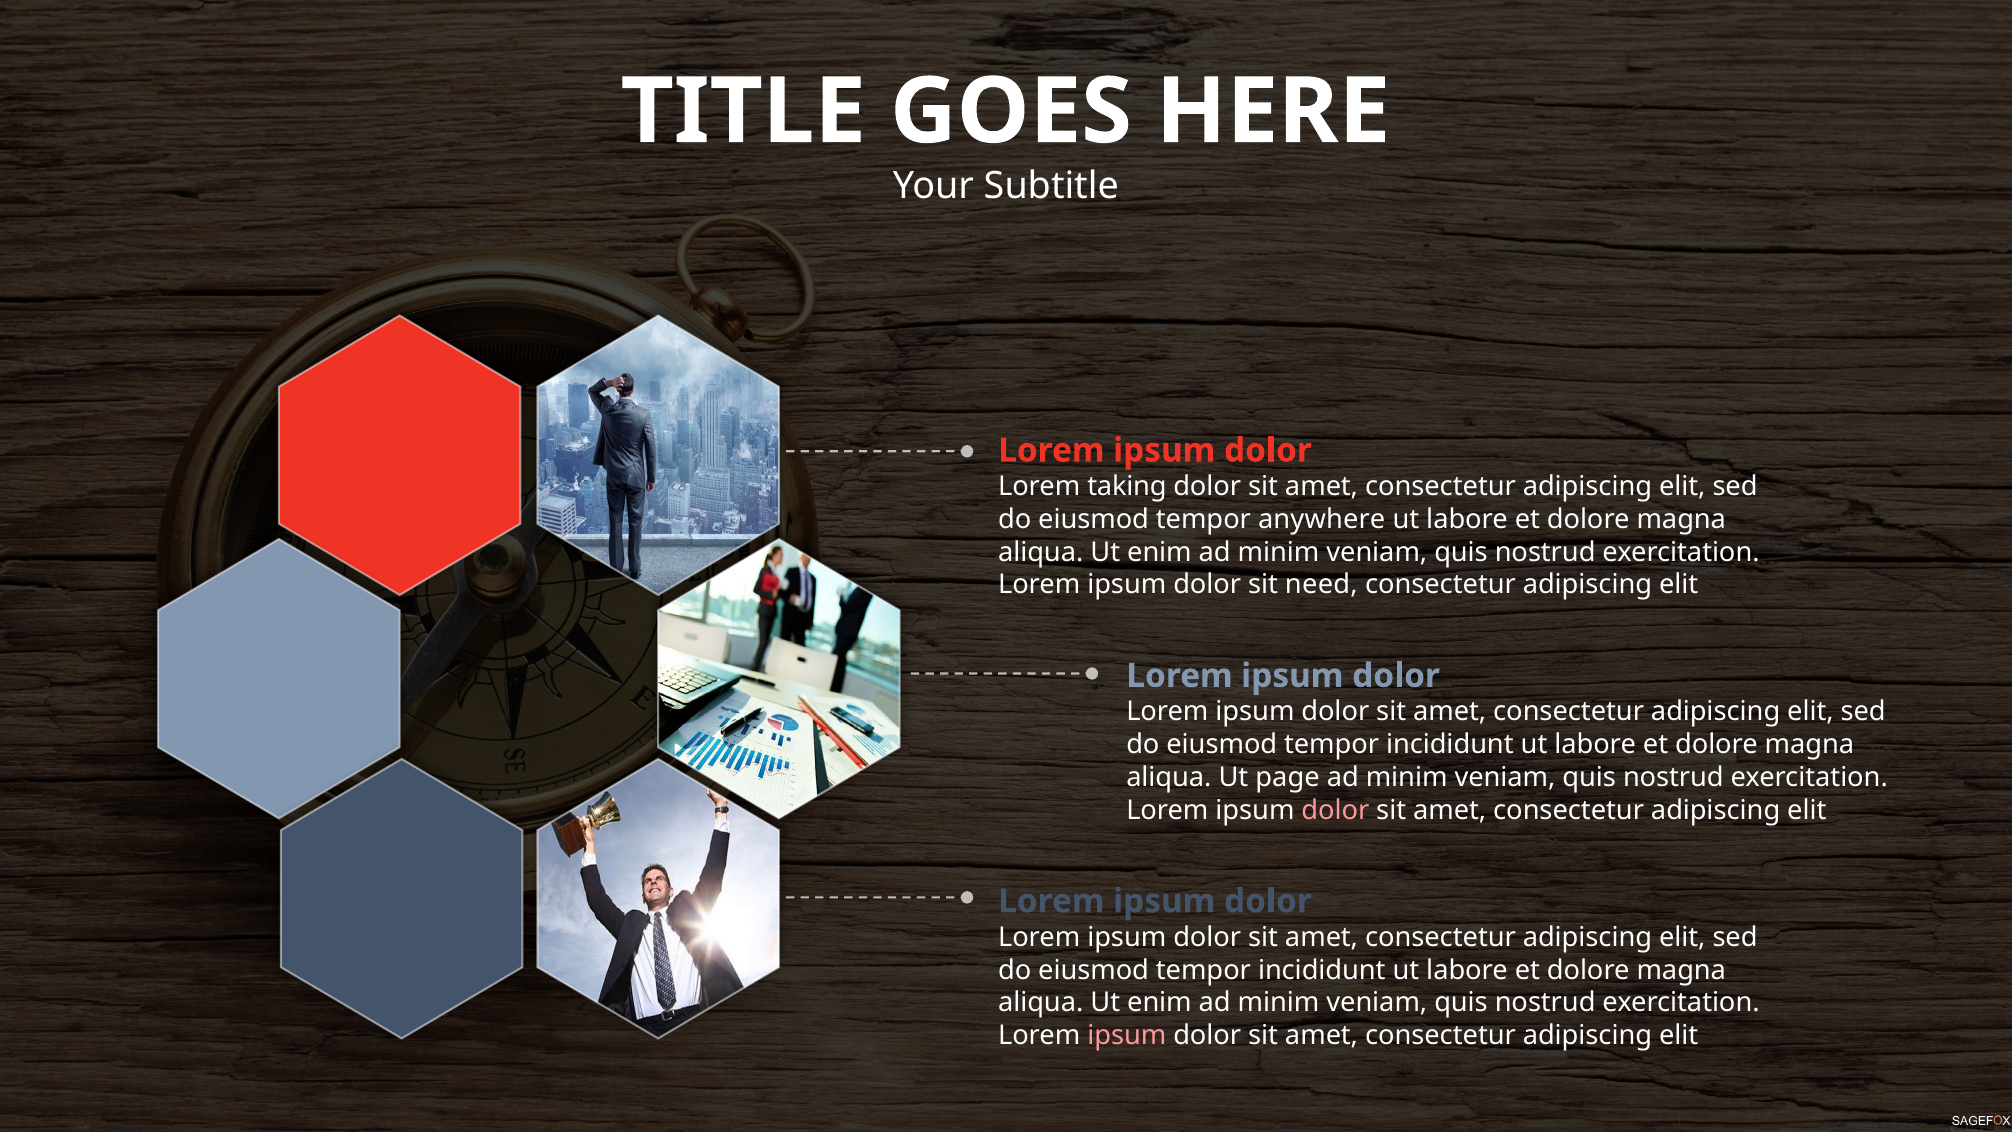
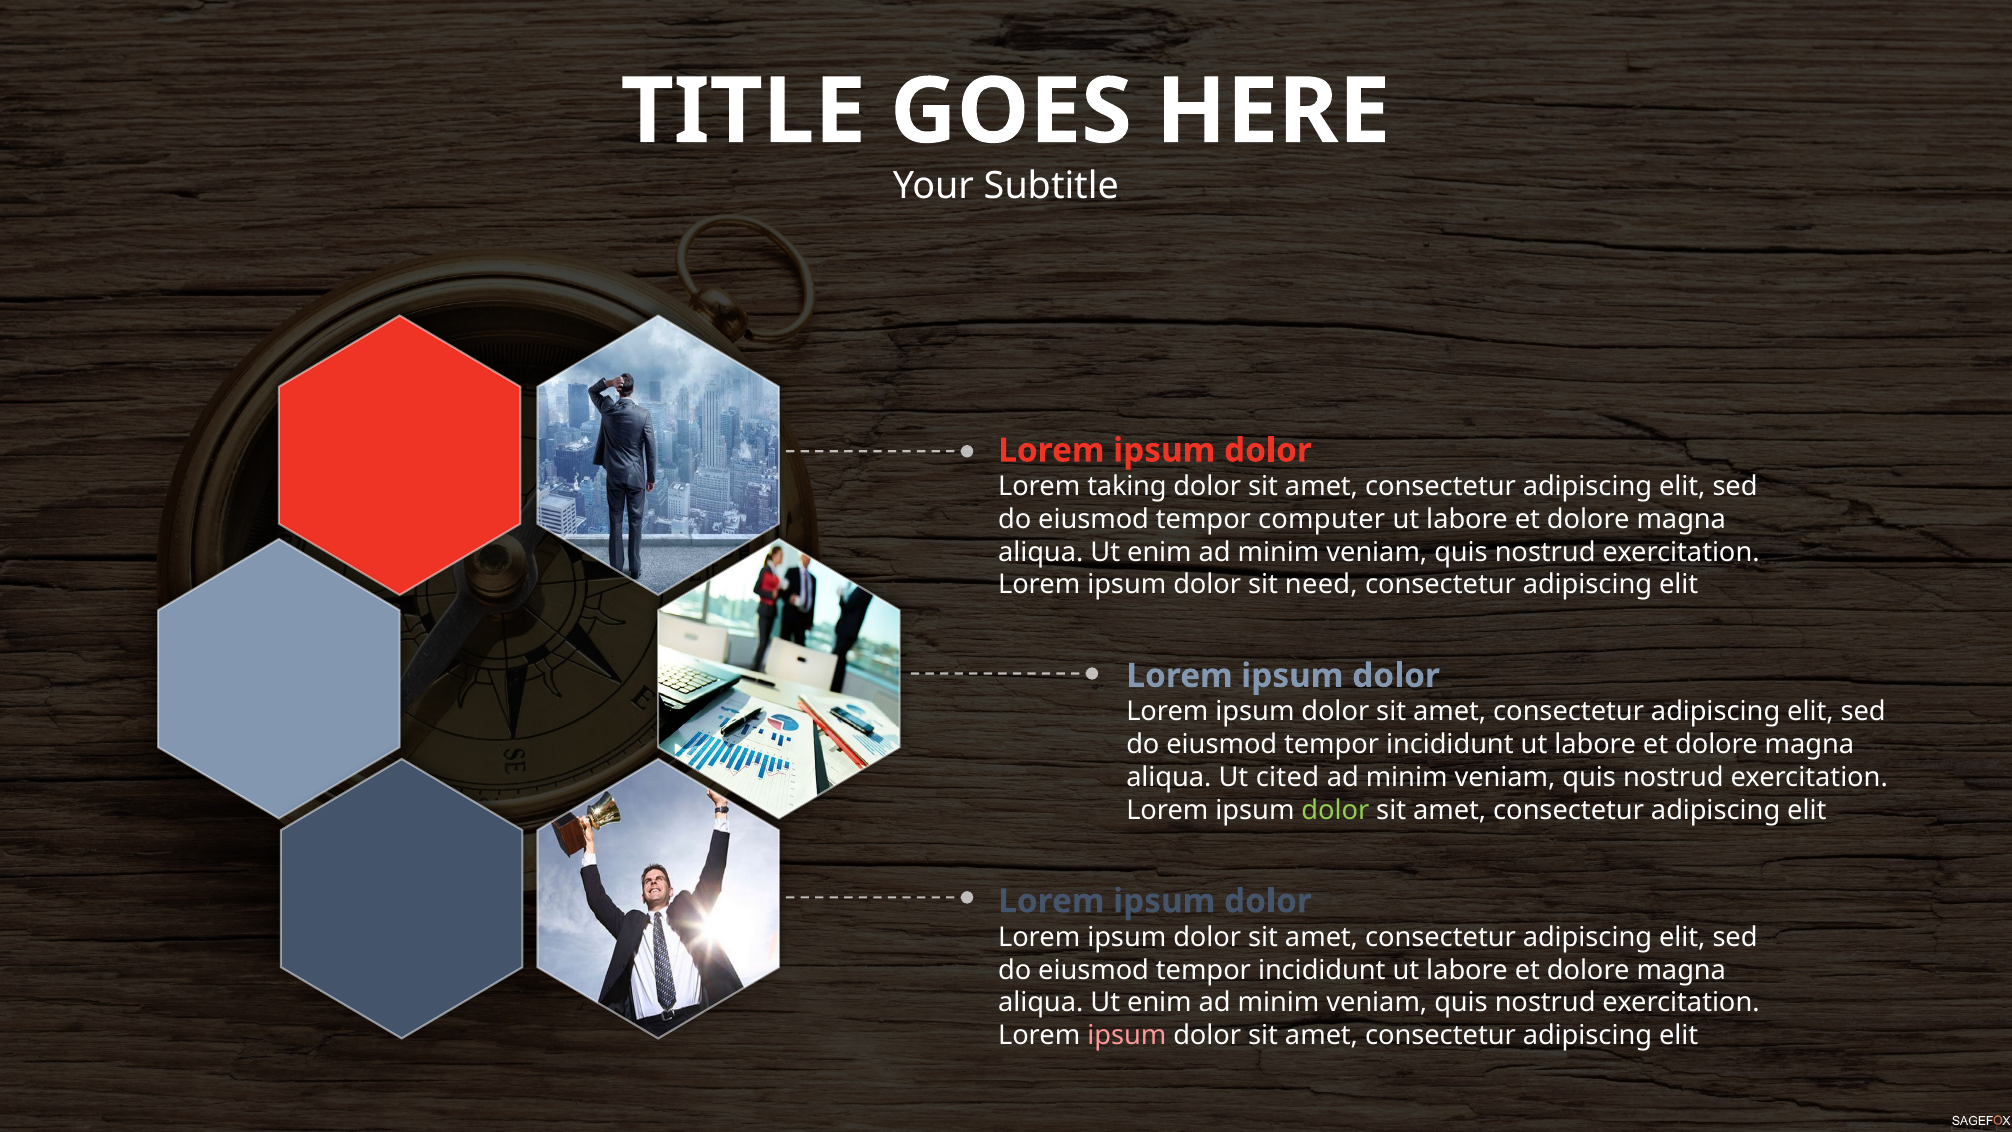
anywhere: anywhere -> computer (1322, 519)
page: page -> cited (1287, 777)
dolor colour: pink -> light green (1335, 810)
